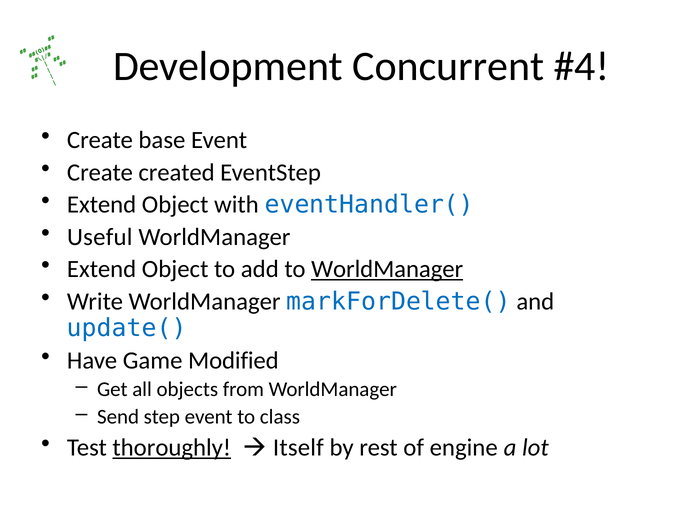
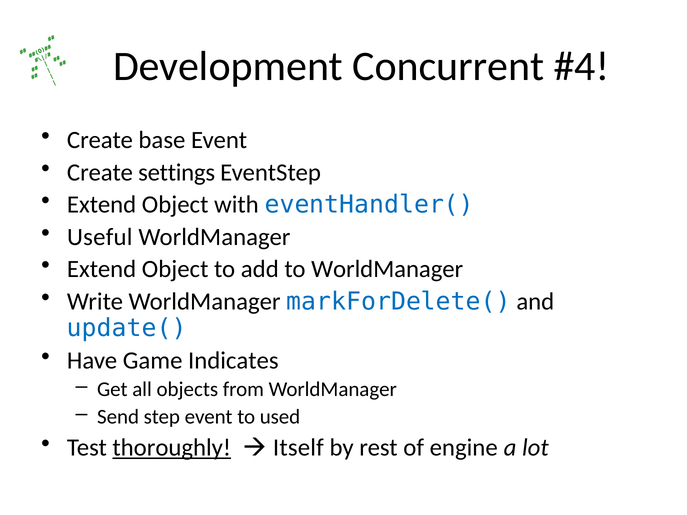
created: created -> settings (177, 173)
WorldManager underline: present -> none (387, 269)
Modified: Modified -> Indicates (233, 361)
class: class -> used (280, 417)
